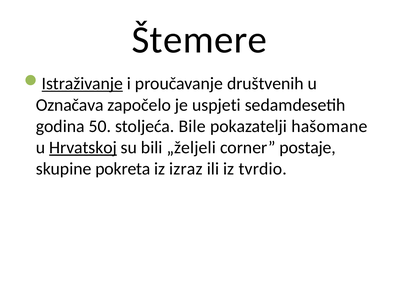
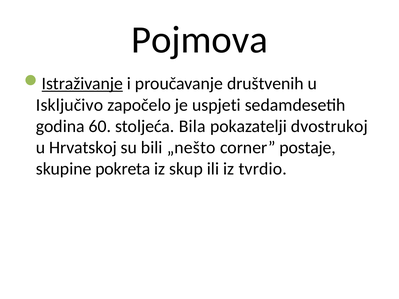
Štemere: Štemere -> Pojmova (199, 40)
Označava: Označava -> Isključivo (70, 105)
50: 50 -> 60 (100, 126)
Bile: Bile -> Bila (192, 126)
hašomane: hašomane -> dvostrukoj (329, 126)
Hrvatskoj underline: present -> none (83, 148)
„željeli: „željeli -> „nešto (191, 148)
izraz: izraz -> skup (186, 169)
